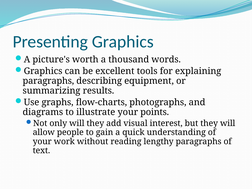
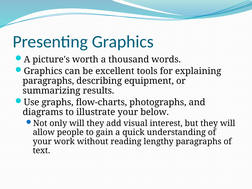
points: points -> below (155, 112)
